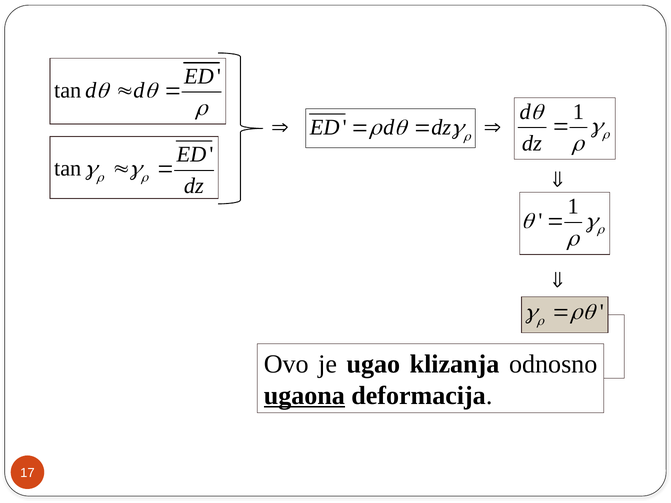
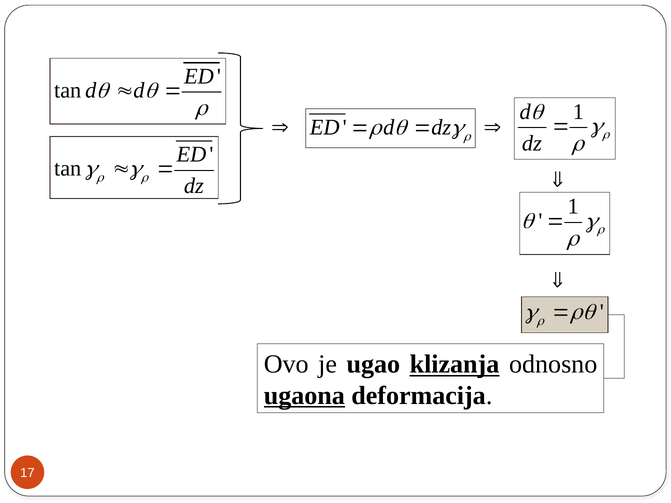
klizanja underline: none -> present (454, 365)
